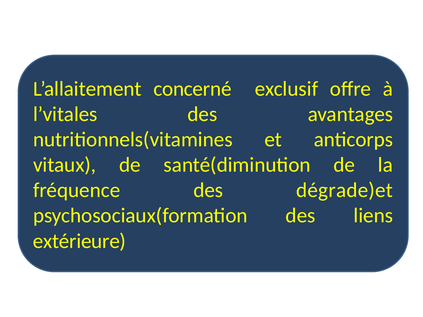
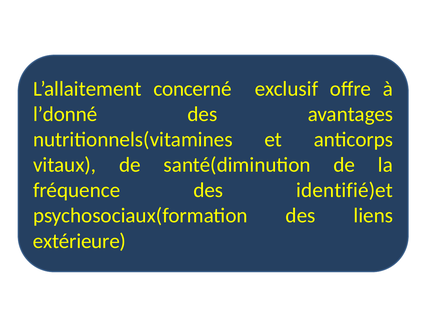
l’vitales: l’vitales -> l’donné (65, 114)
dégrade)et: dégrade)et -> identifié)et (345, 190)
